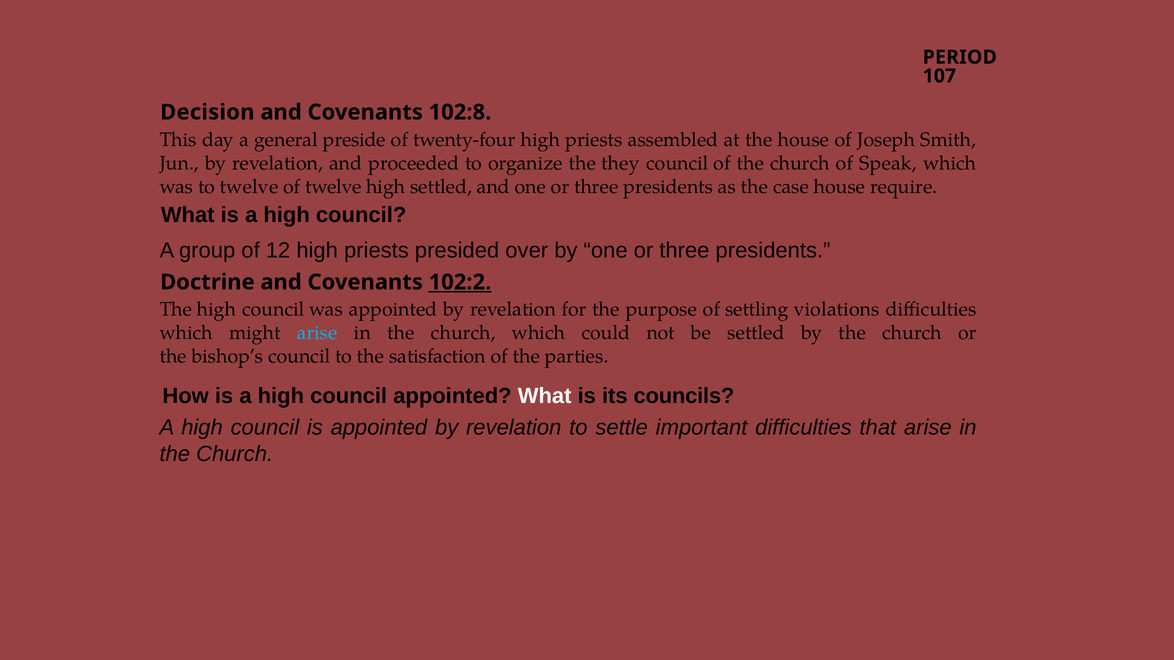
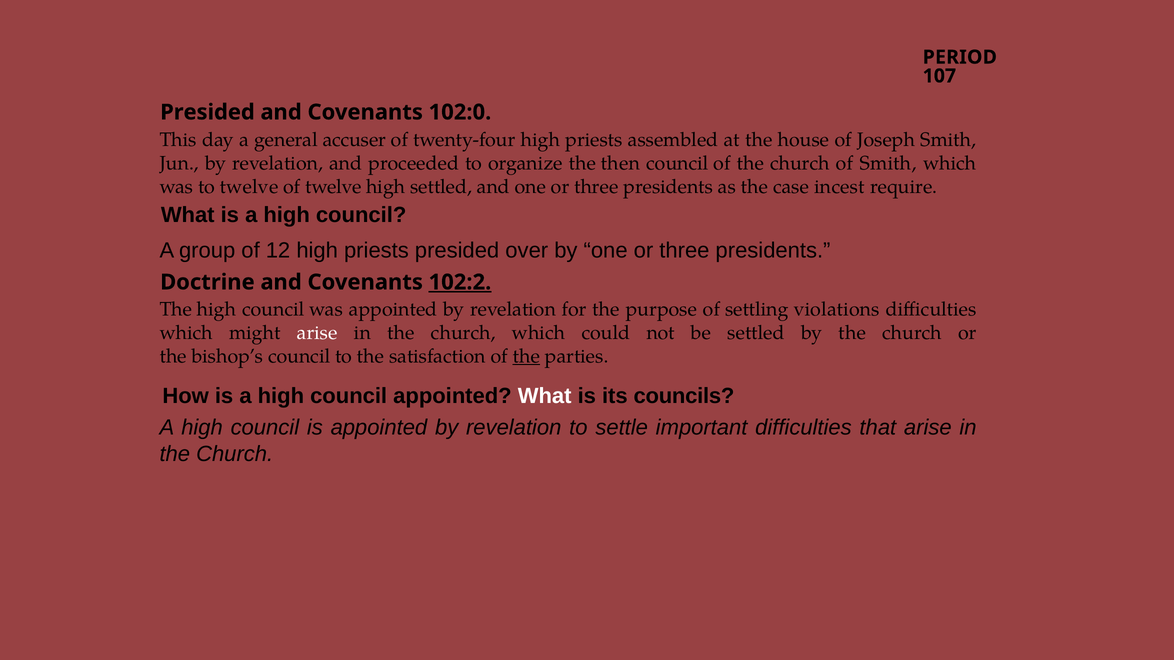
Decision: Decision -> Presided (207, 112)
102:8: 102:8 -> 102:0 (460, 112)
preside: preside -> accuser (354, 140)
they: they -> then (620, 163)
of Speak: Speak -> Smith (888, 163)
case house: house -> incest (839, 187)
arise colour: light blue -> white (317, 333)
the underline: none -> present (526, 356)
